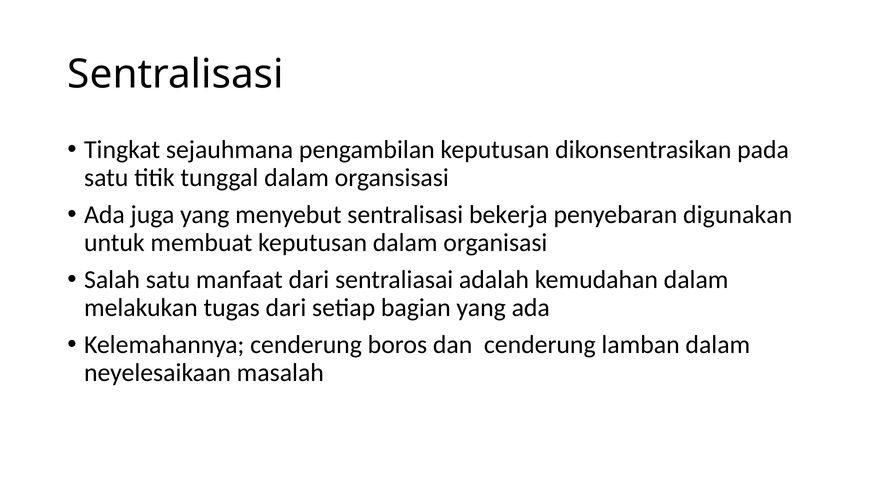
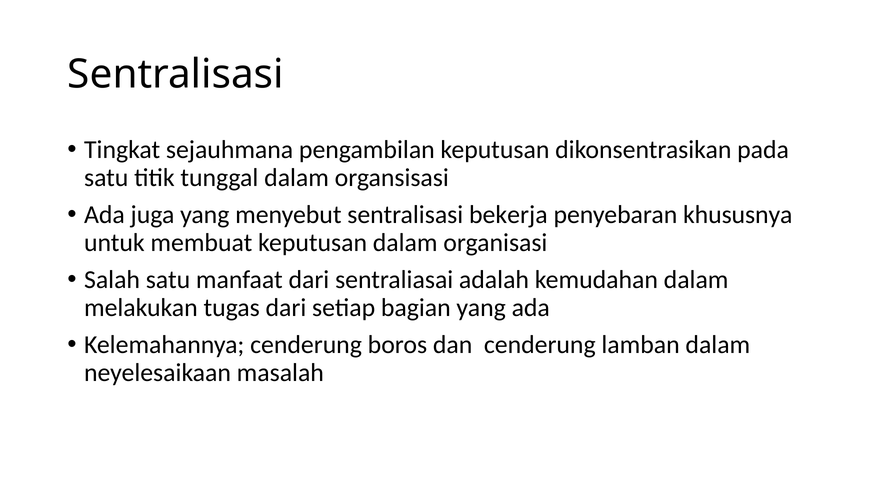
digunakan: digunakan -> khususnya (738, 215)
